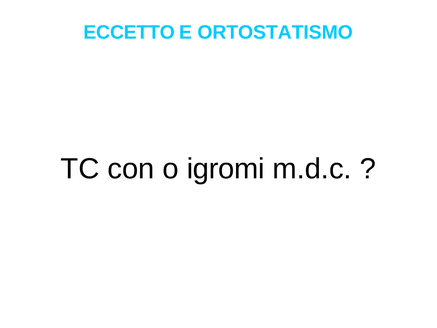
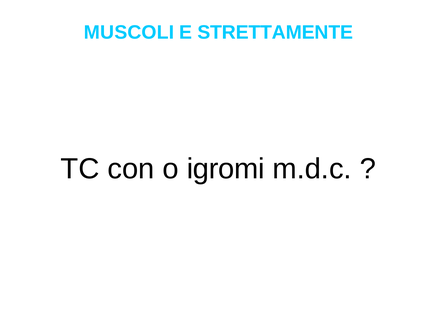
ECCETTO: ECCETTO -> MUSCOLI (129, 33)
ORTOSTATISMO: ORTOSTATISMO -> STRETTAMENTE (275, 33)
